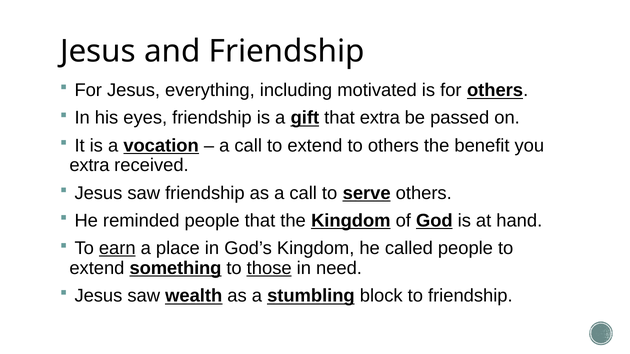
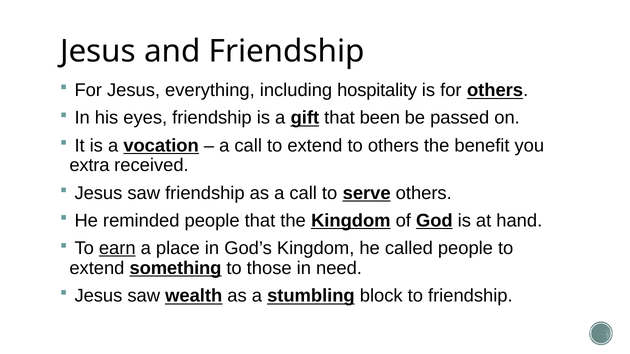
motivated: motivated -> hospitality (377, 90)
that extra: extra -> been (380, 118)
those underline: present -> none (269, 268)
